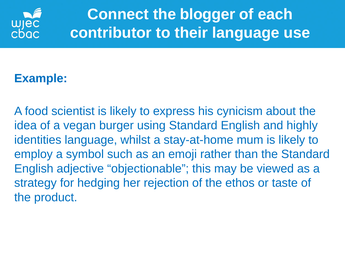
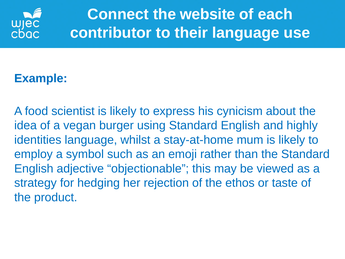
blogger: blogger -> website (208, 14)
